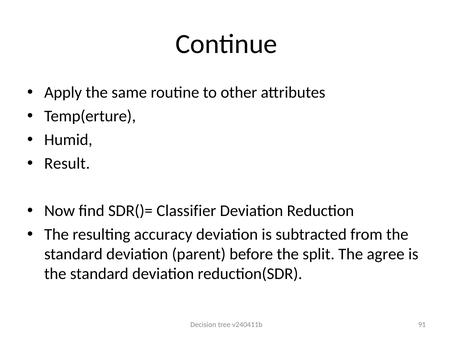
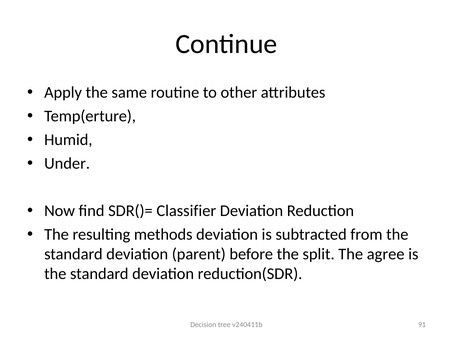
Result: Result -> Under (67, 163)
accuracy: accuracy -> methods (163, 234)
